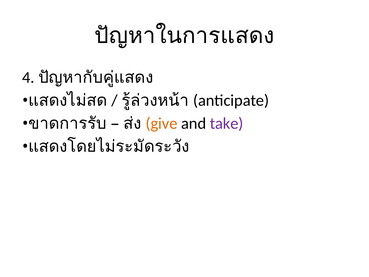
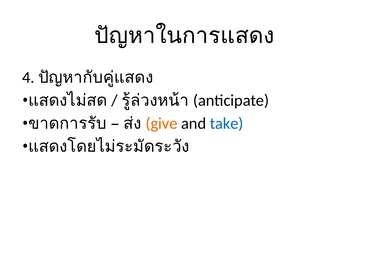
take colour: purple -> blue (227, 123)
